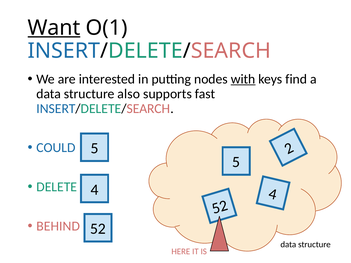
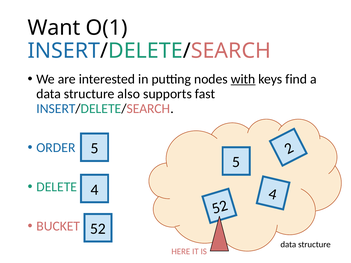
Want underline: present -> none (54, 28)
COULD: COULD -> ORDER (56, 148)
BEHIND: BEHIND -> BUCKET (58, 226)
